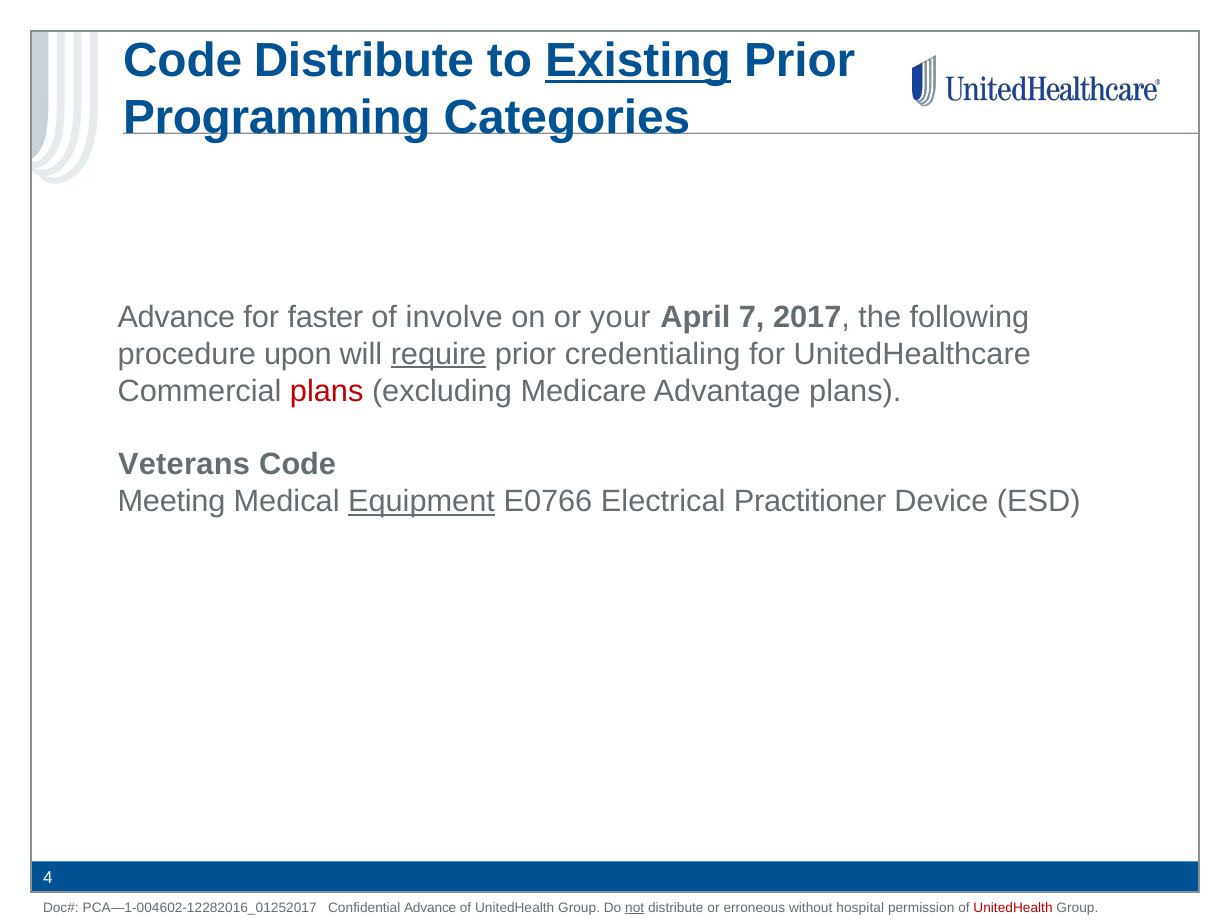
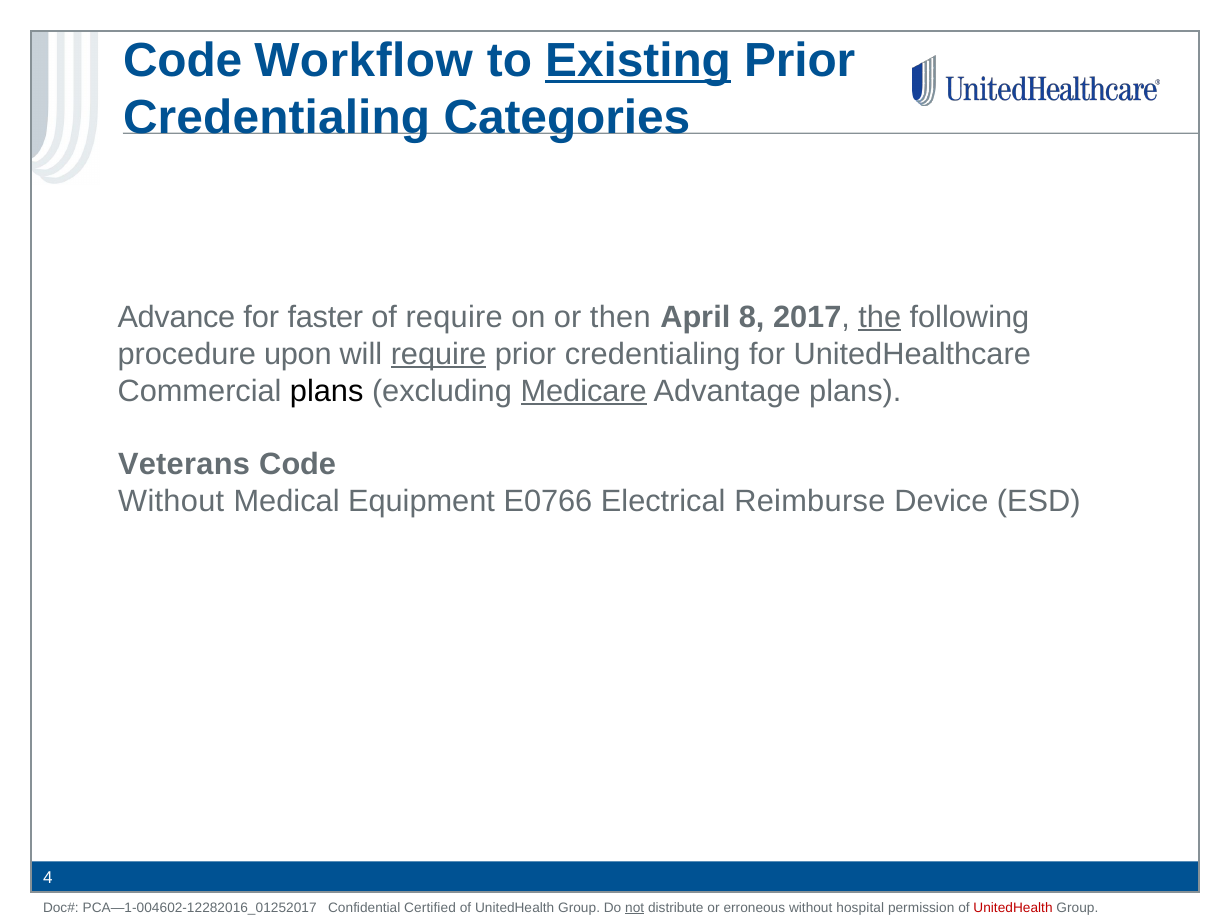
Code Distribute: Distribute -> Workflow (364, 61)
Programming: Programming -> Credentialing (277, 118)
of involve: involve -> require (454, 317)
your: your -> then (620, 317)
7: 7 -> 8 (752, 317)
the underline: none -> present (880, 317)
plans colour: red -> black (327, 391)
Medicare underline: none -> present (584, 391)
Meeting: Meeting -> Without (171, 501)
Equipment underline: present -> none (422, 501)
Practitioner: Practitioner -> Reimburse (810, 501)
Confidential Advance: Advance -> Certified (430, 907)
